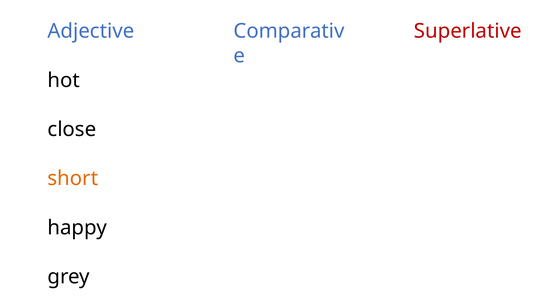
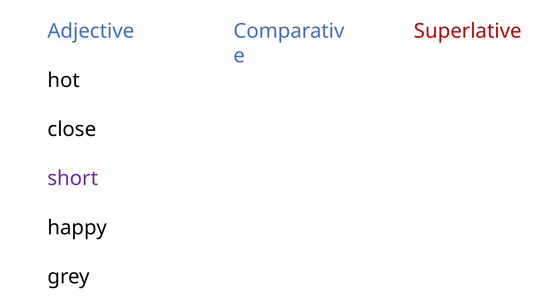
short colour: orange -> purple (73, 179)
